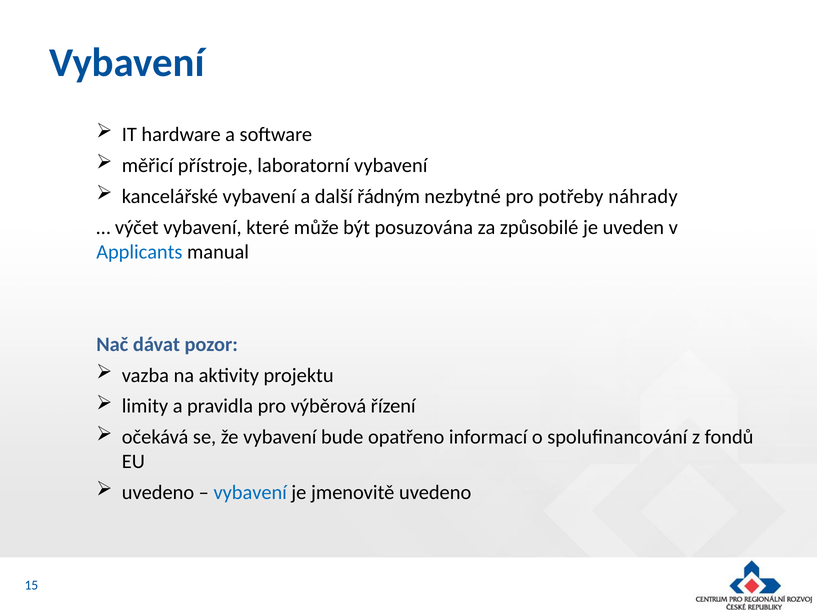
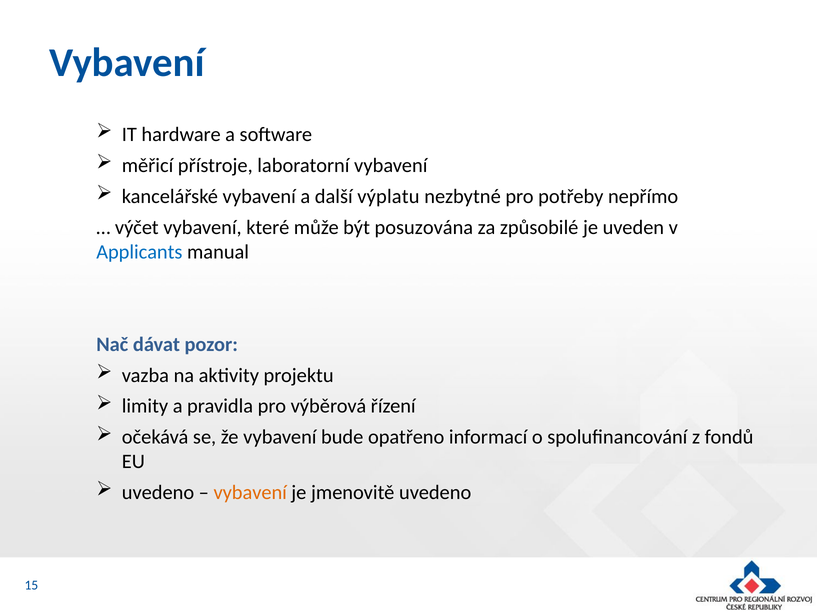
řádným: řádným -> výplatu (388, 196)
náhrady: náhrady -> nepřímo (643, 196)
vybavení colour: blue -> orange (250, 492)
